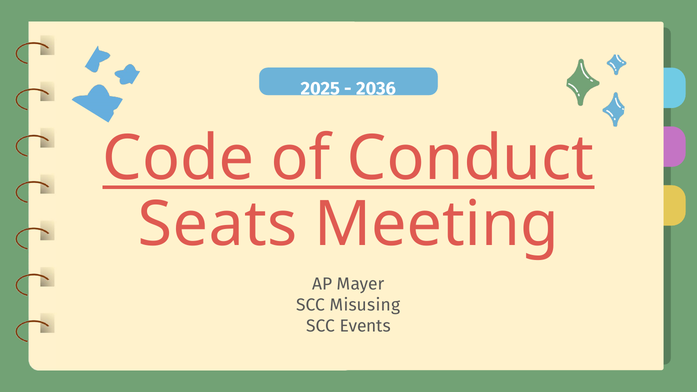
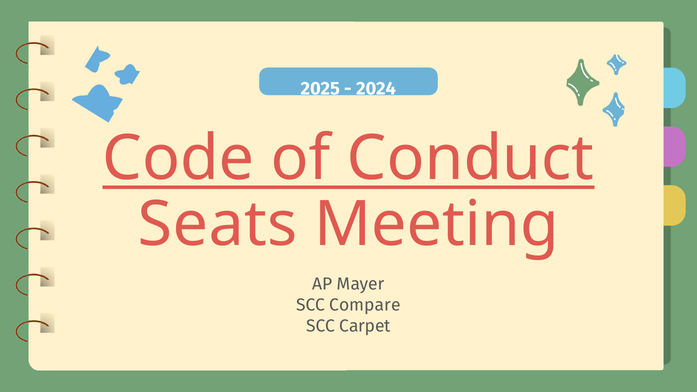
2036: 2036 -> 2024 (376, 89)
Misusing: Misusing -> Compare (365, 305)
Events: Events -> Carpet (365, 326)
